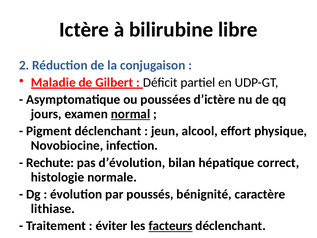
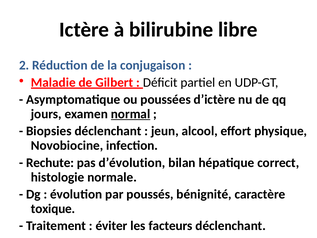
Pigment: Pigment -> Biopsies (49, 131)
lithiase: lithiase -> toxique (53, 209)
facteurs underline: present -> none (171, 226)
